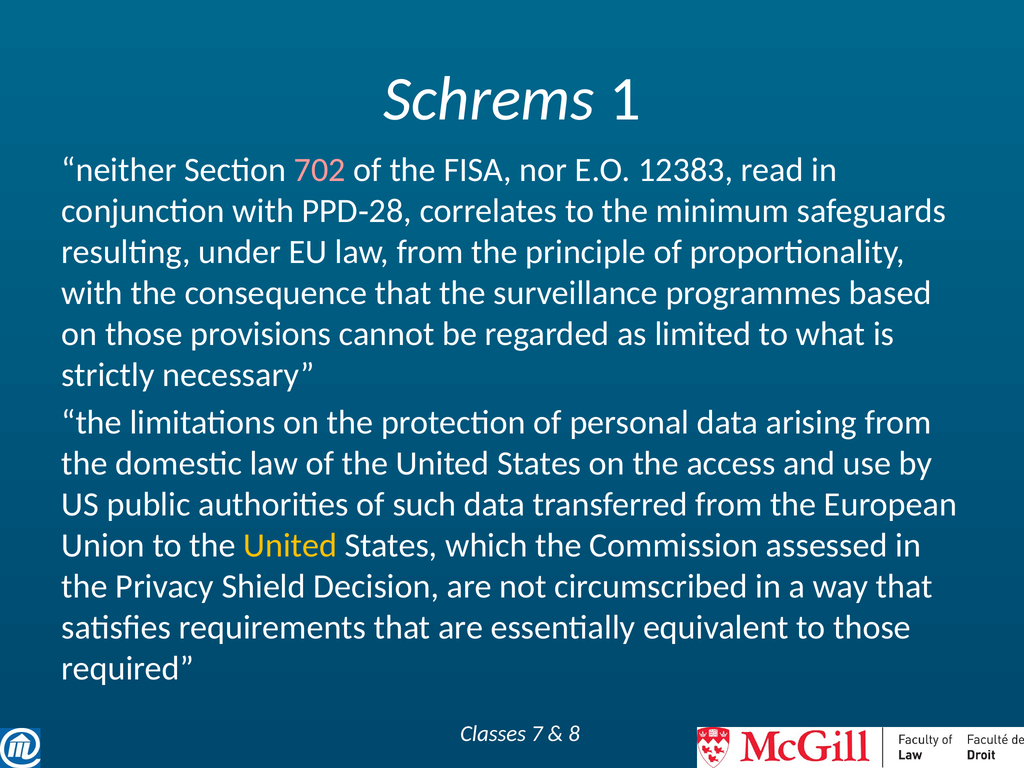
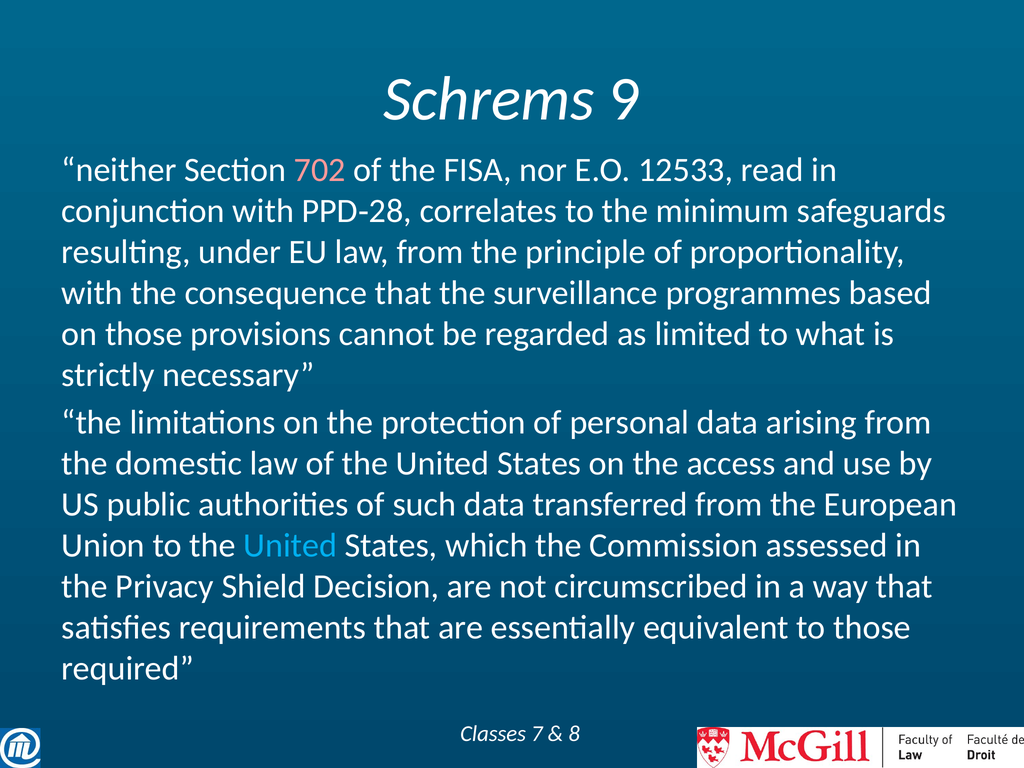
1: 1 -> 9 (625, 99)
12383: 12383 -> 12533 (686, 170)
United colour: yellow -> light blue (290, 546)
